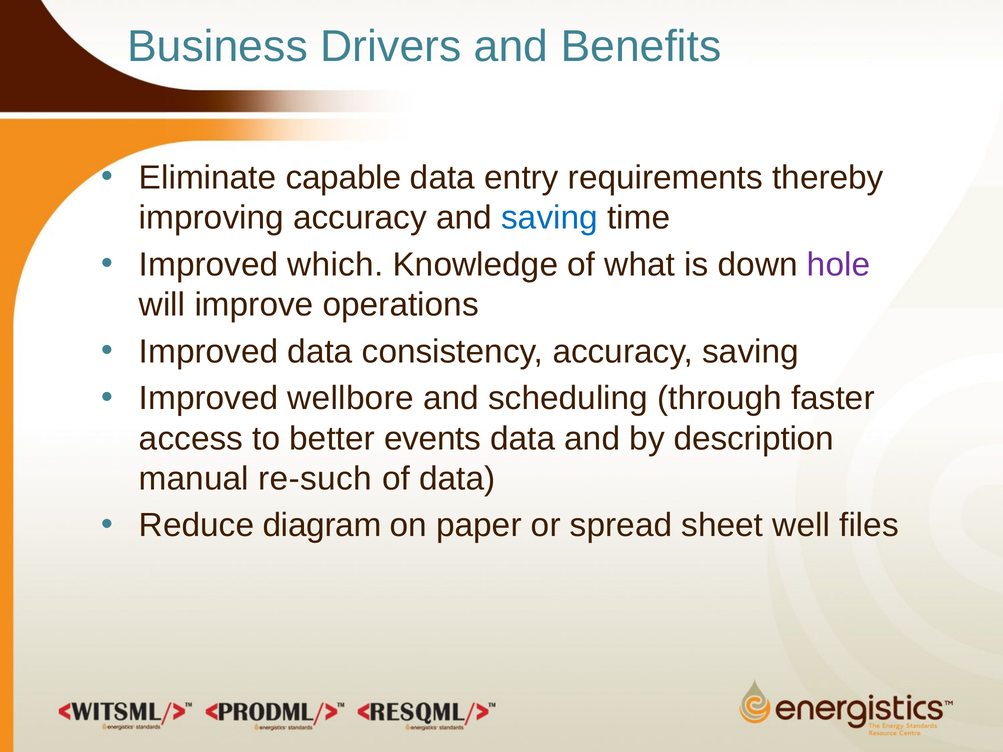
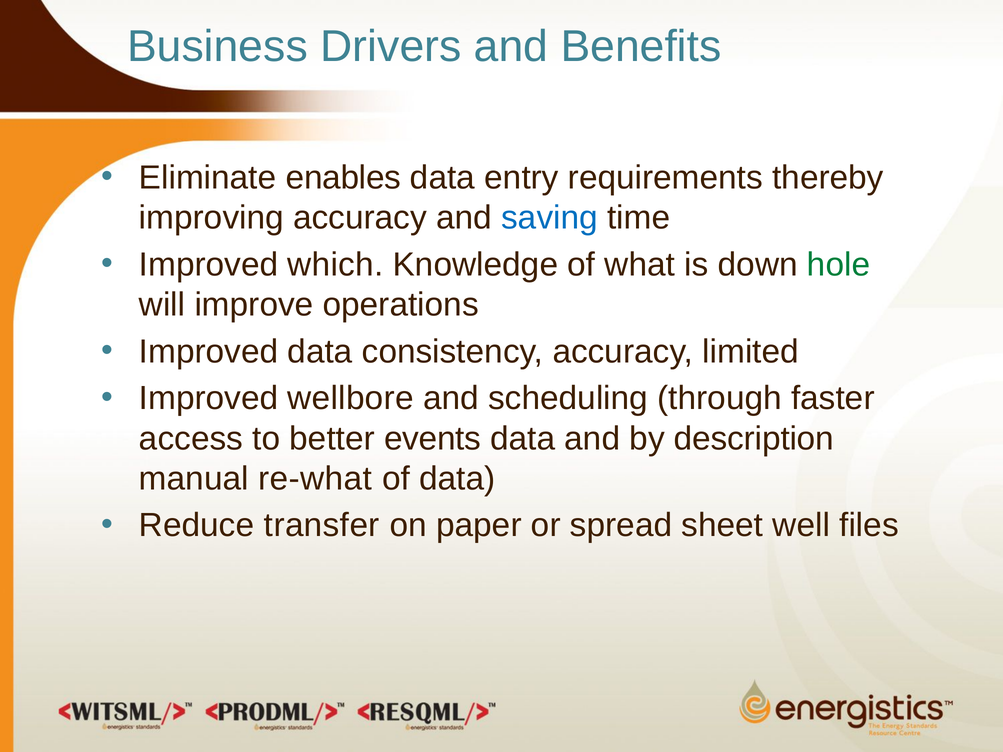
capable: capable -> enables (343, 178)
hole colour: purple -> green (839, 265)
accuracy saving: saving -> limited (751, 352)
re-such: re-such -> re-what (315, 479)
diagram: diagram -> transfer (322, 526)
